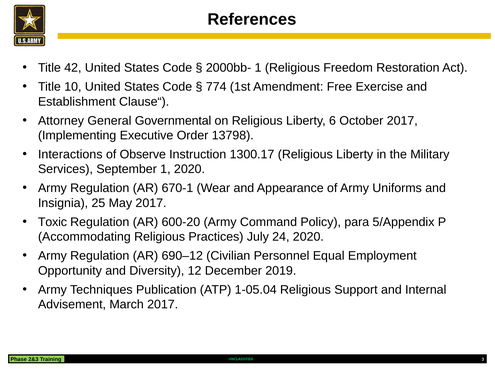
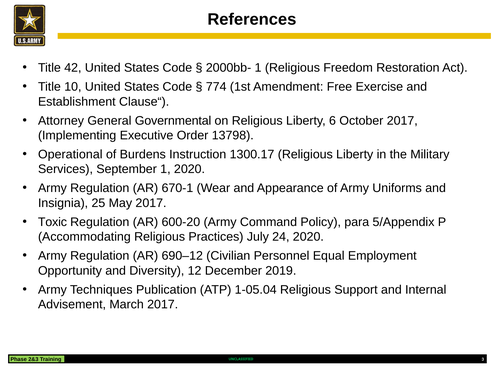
Interactions: Interactions -> Operational (70, 155)
Observe: Observe -> Burdens (143, 155)
